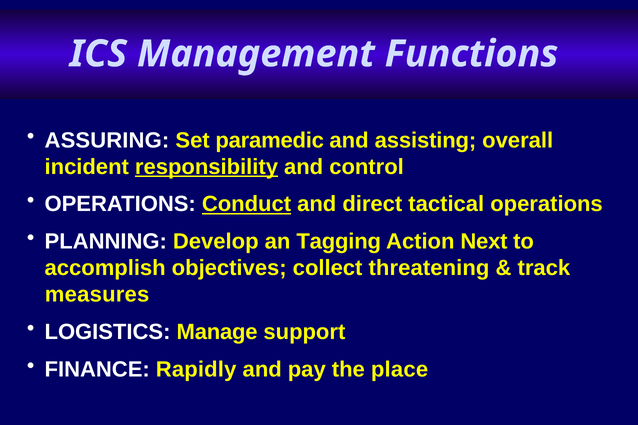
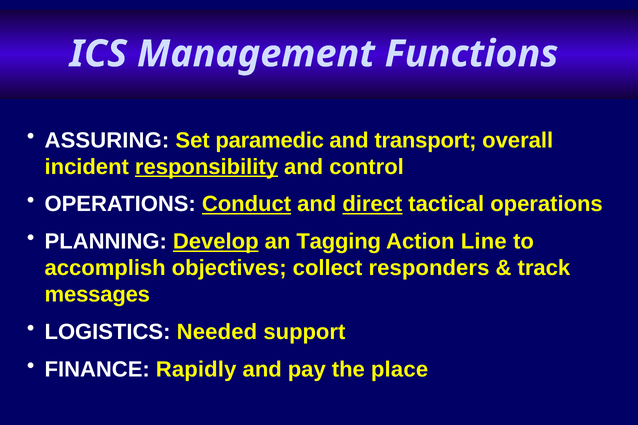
assisting: assisting -> transport (426, 140)
direct underline: none -> present (372, 204)
Develop underline: none -> present (216, 242)
Next: Next -> Line (484, 242)
threatening: threatening -> responders (429, 268)
measures: measures -> messages (97, 295)
Manage: Manage -> Needed (217, 332)
